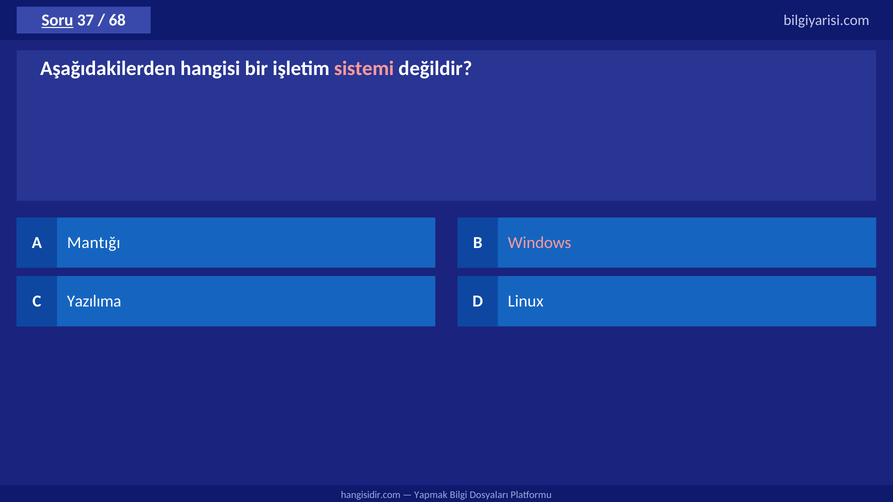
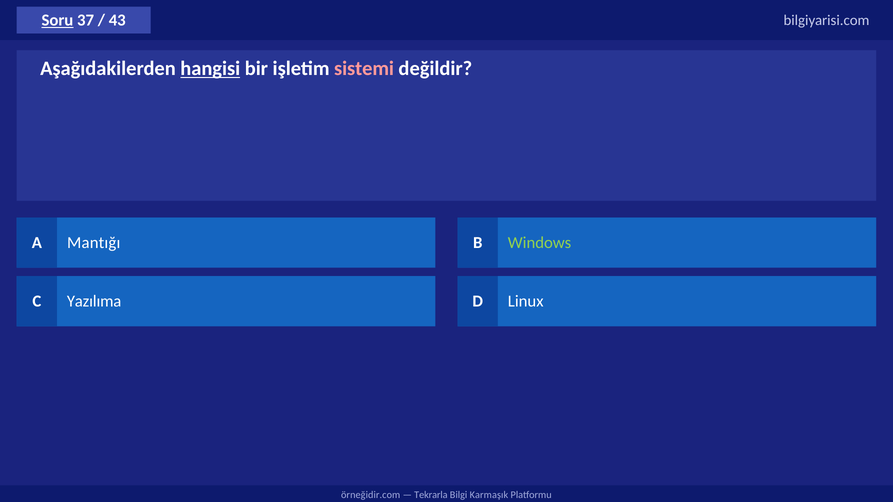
68: 68 -> 43 (117, 20)
hangisi underline: none -> present (210, 69)
Windows colour: pink -> light green (540, 243)
hangisidir.com: hangisidir.com -> örneğidir.com (371, 495)
Yapmak: Yapmak -> Tekrarla (431, 495)
Dosyaları: Dosyaları -> Karmaşık (489, 495)
